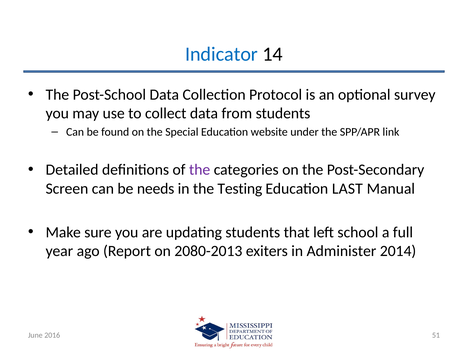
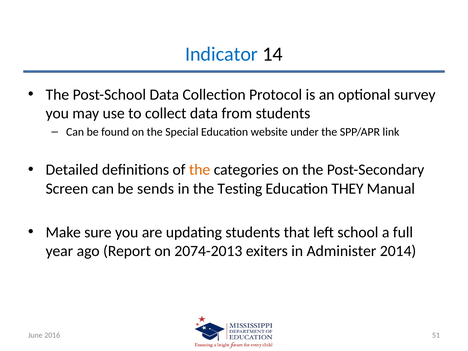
the colour: purple -> orange (200, 170)
needs: needs -> sends (155, 189)
LAST: LAST -> THEY (348, 189)
2080-2013: 2080-2013 -> 2074-2013 (208, 251)
